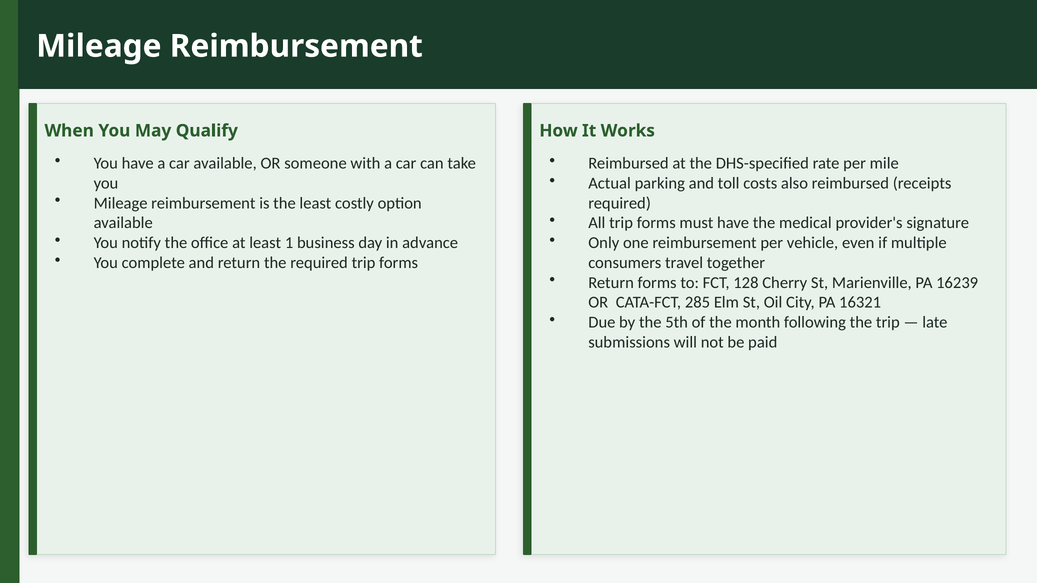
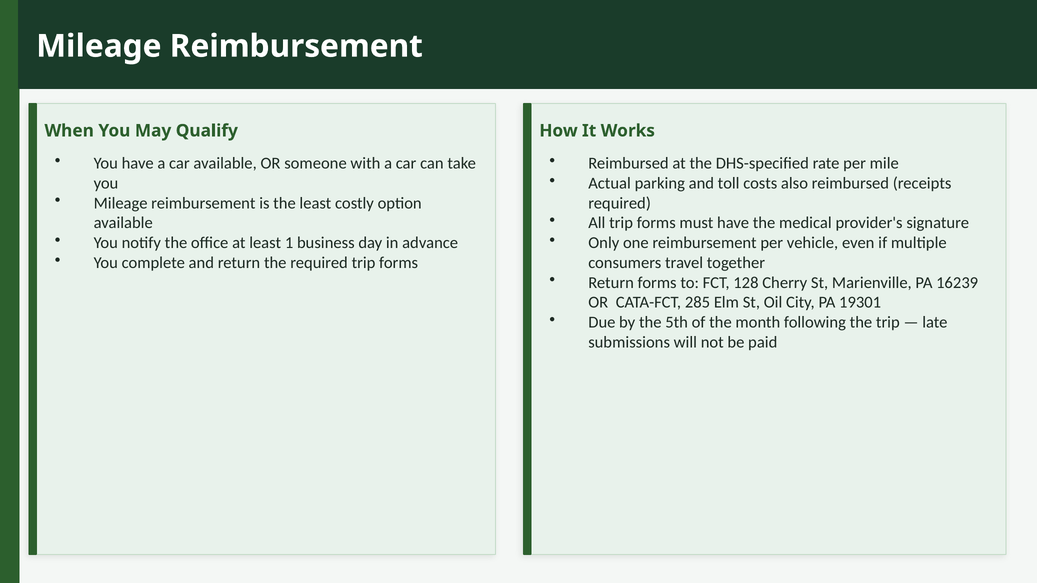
16321: 16321 -> 19301 (860, 303)
